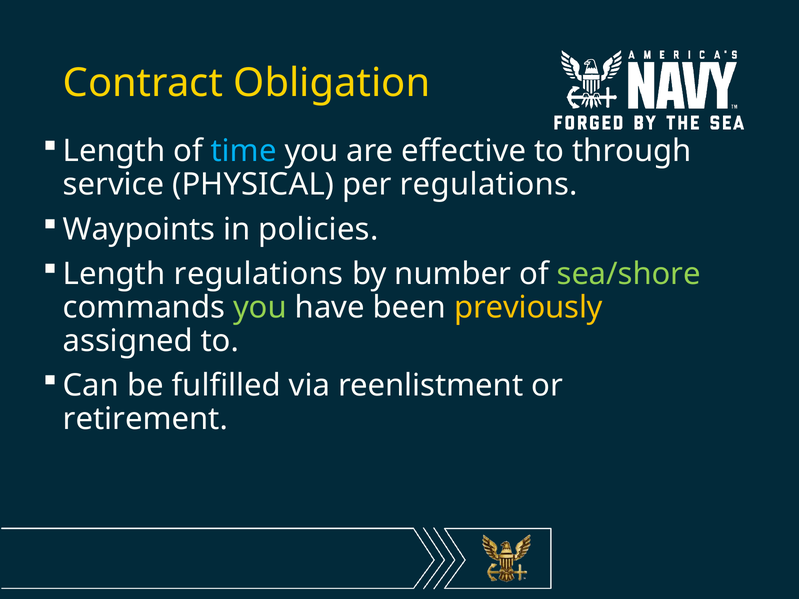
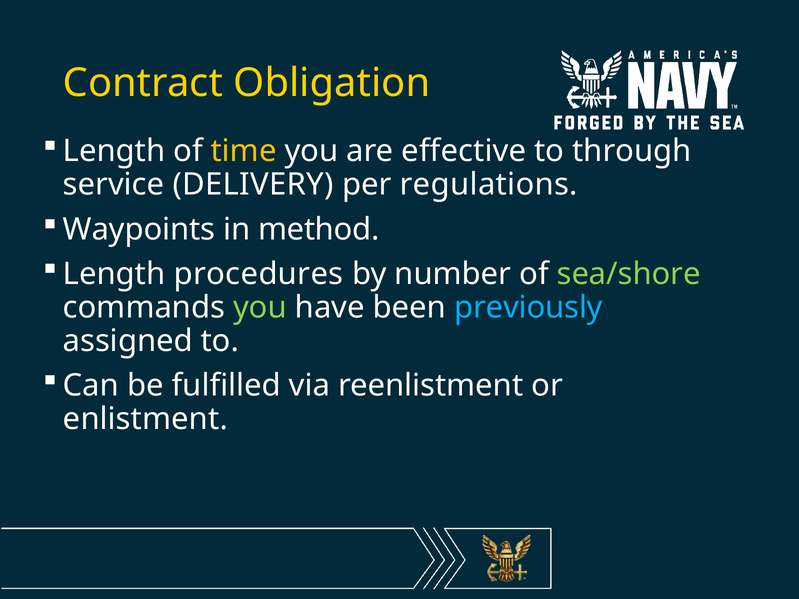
time colour: light blue -> yellow (244, 151)
PHYSICAL: PHYSICAL -> DELIVERY (253, 185)
policies: policies -> method (319, 229)
Length regulations: regulations -> procedures (259, 274)
previously colour: yellow -> light blue (528, 308)
retirement: retirement -> enlistment (145, 419)
